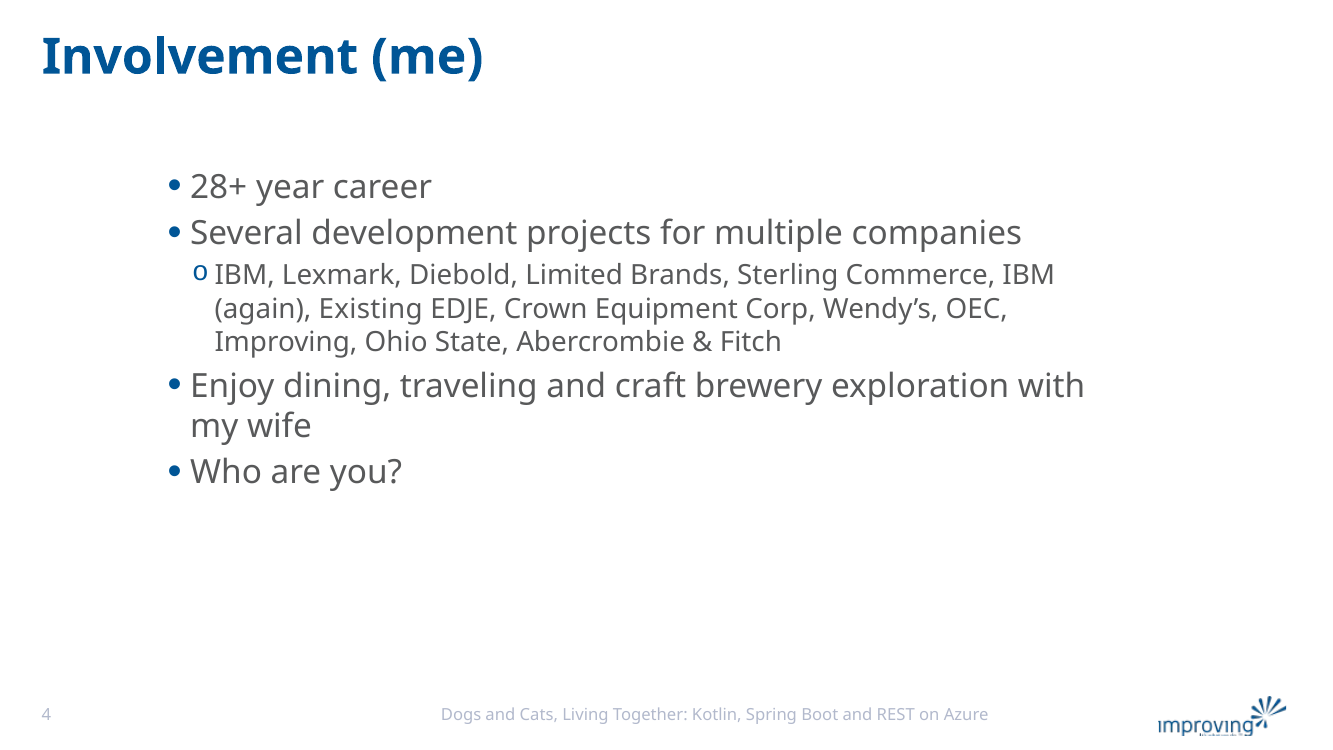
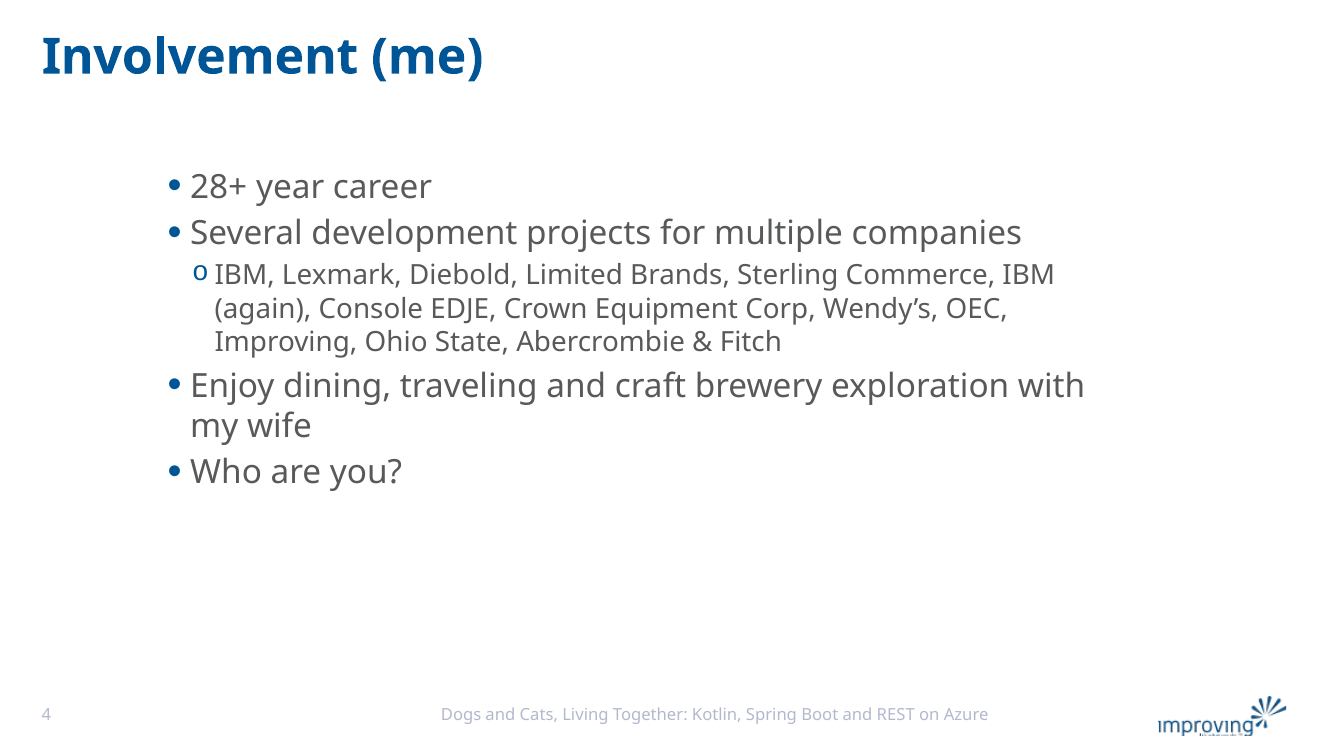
Existing: Existing -> Console (371, 309)
